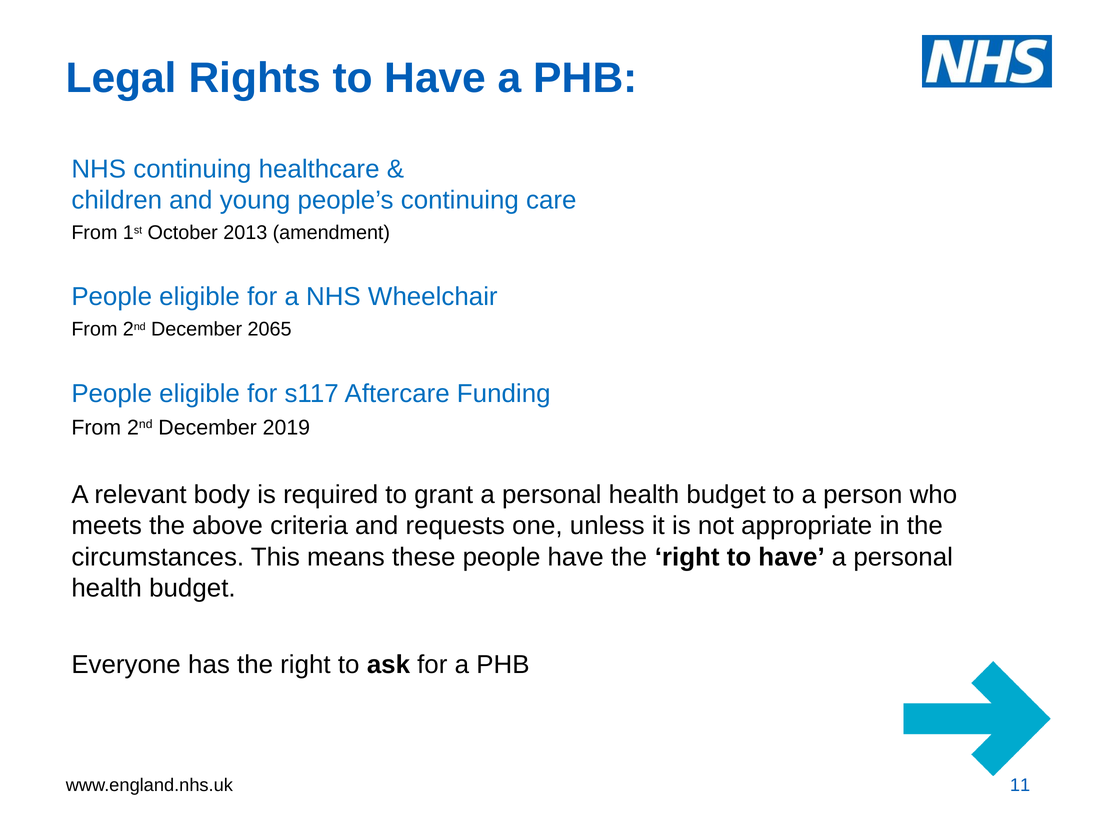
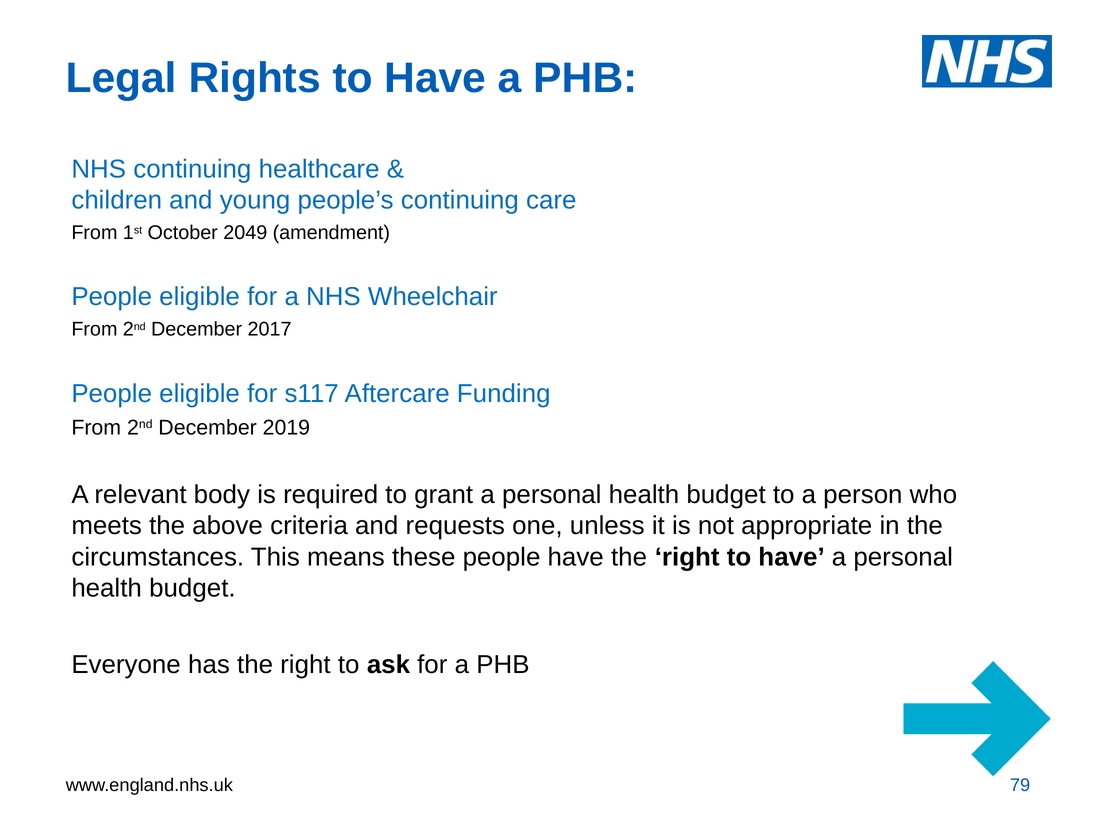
2013: 2013 -> 2049 (245, 233)
2065: 2065 -> 2017 (270, 329)
11: 11 -> 79 (1020, 785)
